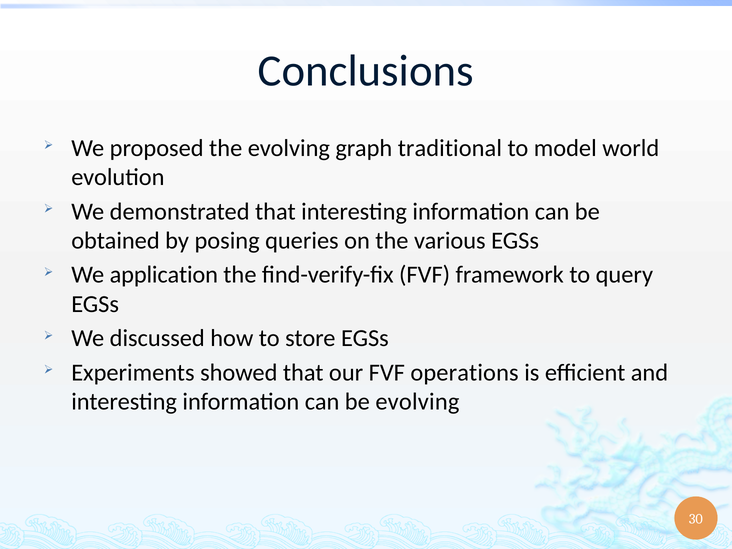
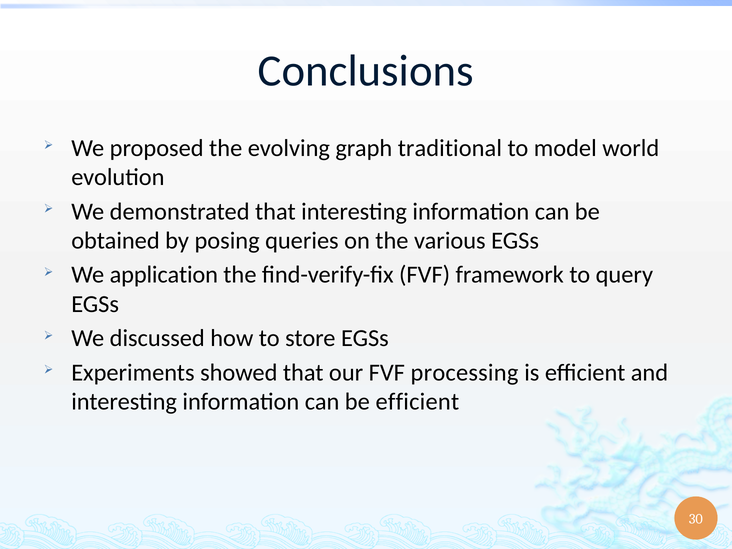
operations: operations -> processing (464, 372)
be evolving: evolving -> efficient (417, 402)
